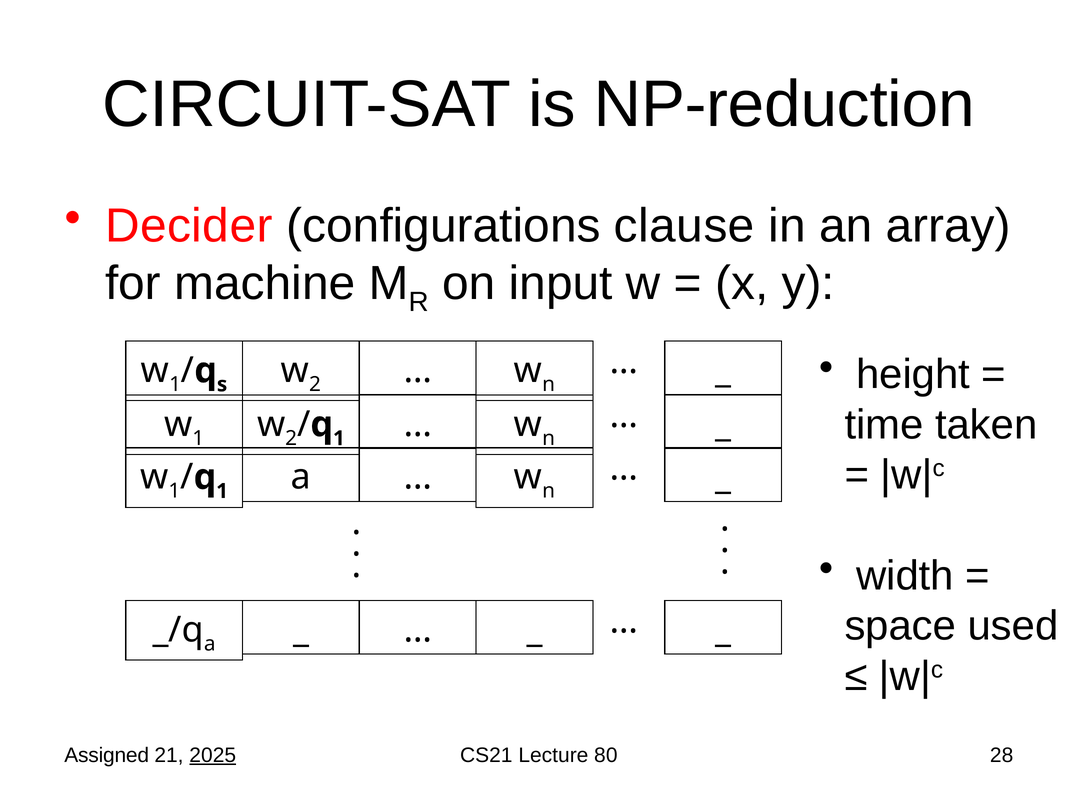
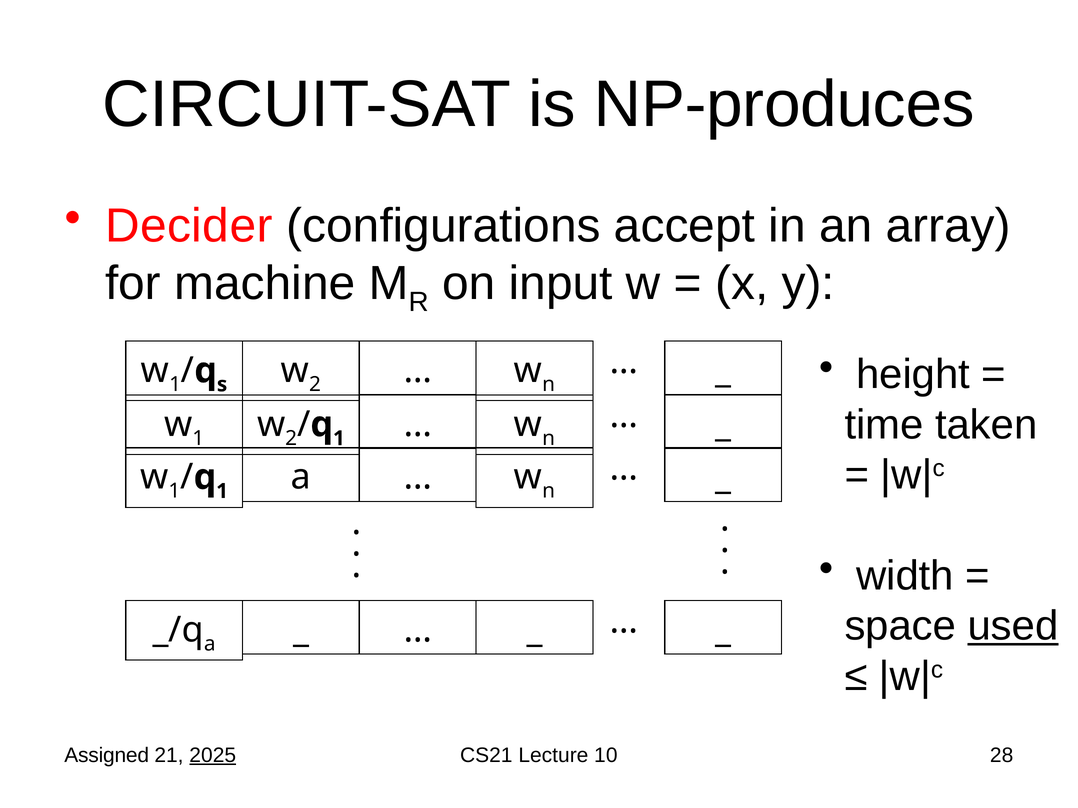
NP-reduction: NP-reduction -> NP-produces (784, 104)
clause: clause -> accept (684, 226)
used underline: none -> present (1013, 626)
80: 80 -> 10 (606, 756)
